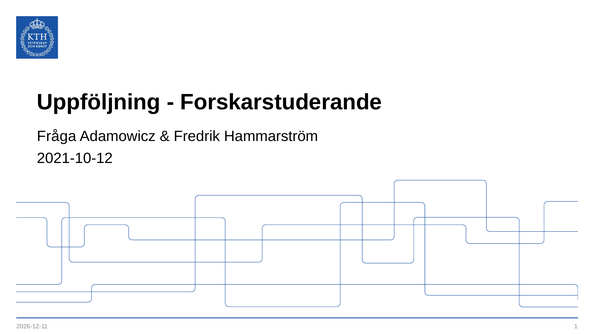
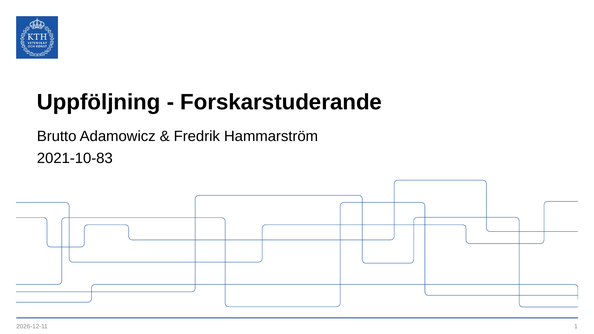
Fråga: Fråga -> Brutto (57, 136)
2021-10-12: 2021-10-12 -> 2021-10-83 (75, 158)
